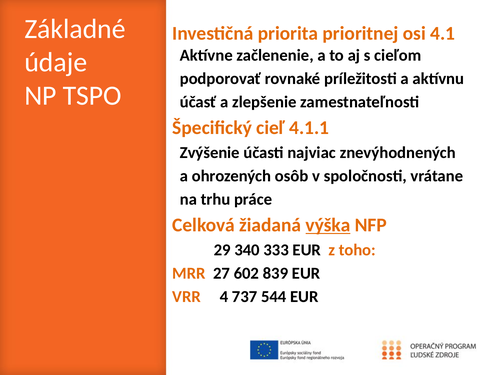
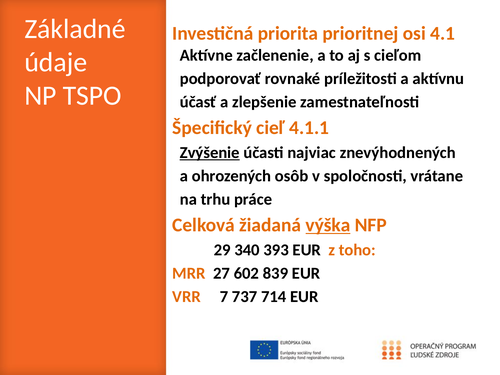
Zvýšenie underline: none -> present (210, 153)
333: 333 -> 393 (276, 250)
4: 4 -> 7 (224, 297)
544: 544 -> 714 (274, 297)
